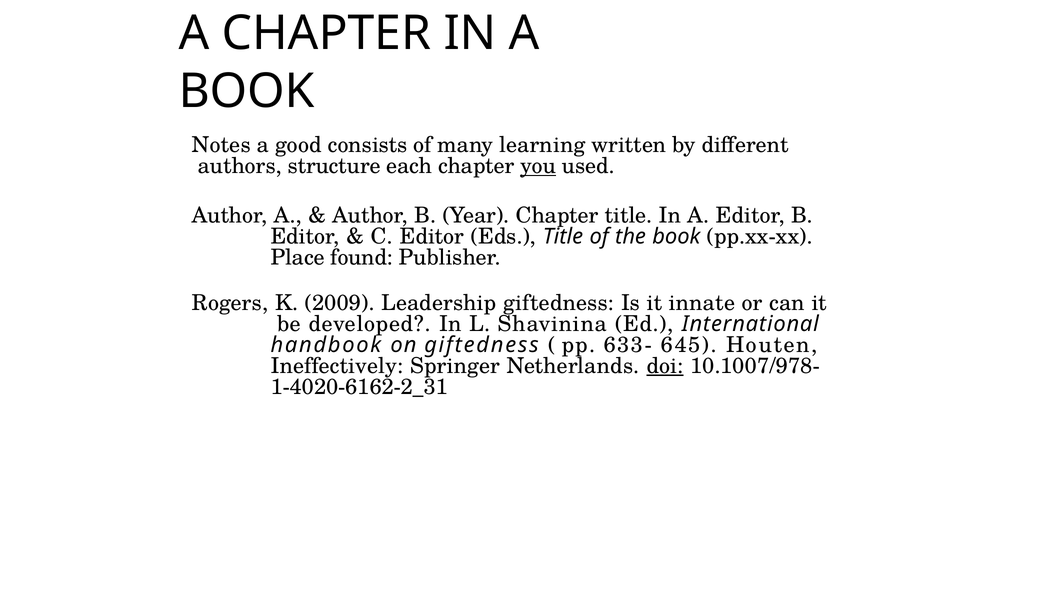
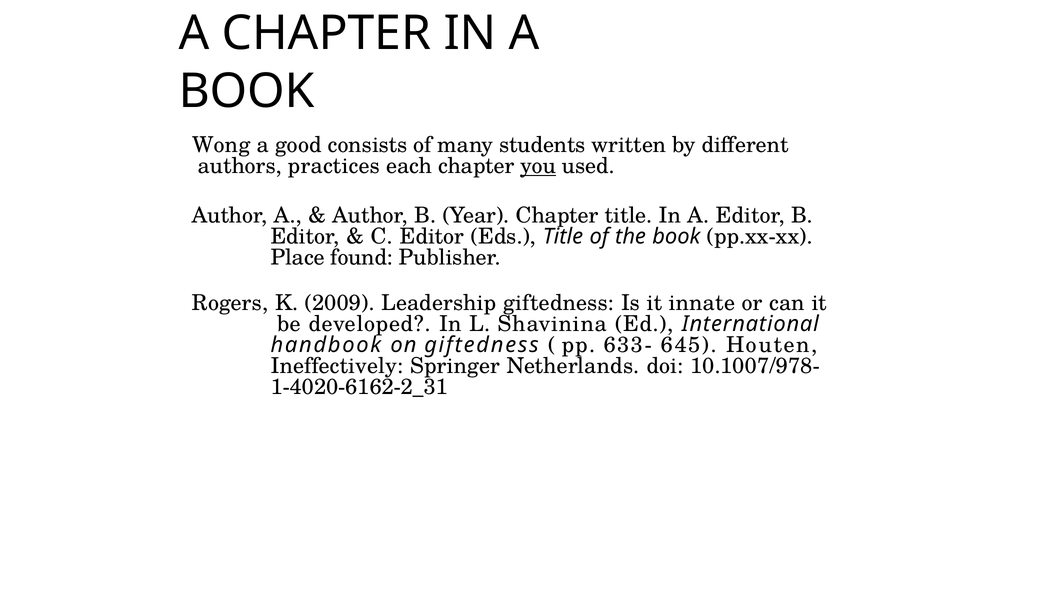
Notes: Notes -> Wong (221, 145)
learning: learning -> students (542, 145)
structure: structure -> practices (334, 166)
doi underline: present -> none (665, 366)
